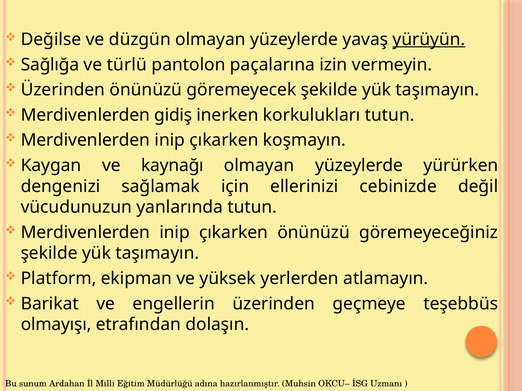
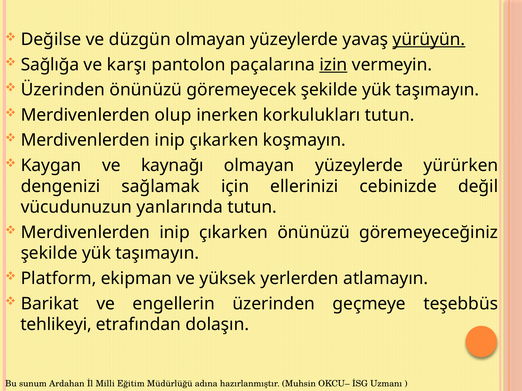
türlü: türlü -> karşı (127, 65)
izin underline: none -> present (333, 65)
gidiş: gidiş -> olup (173, 115)
olmayışı: olmayışı -> tehlikeyi (56, 325)
